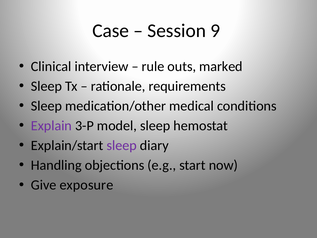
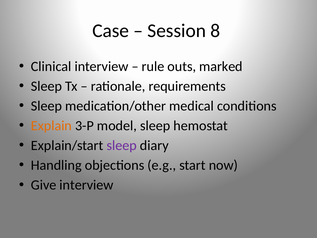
9: 9 -> 8 (215, 31)
Explain colour: purple -> orange (51, 126)
Give exposure: exposure -> interview (86, 185)
